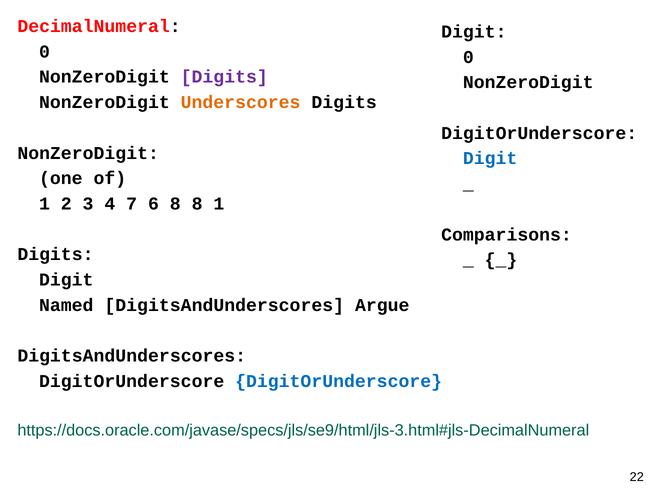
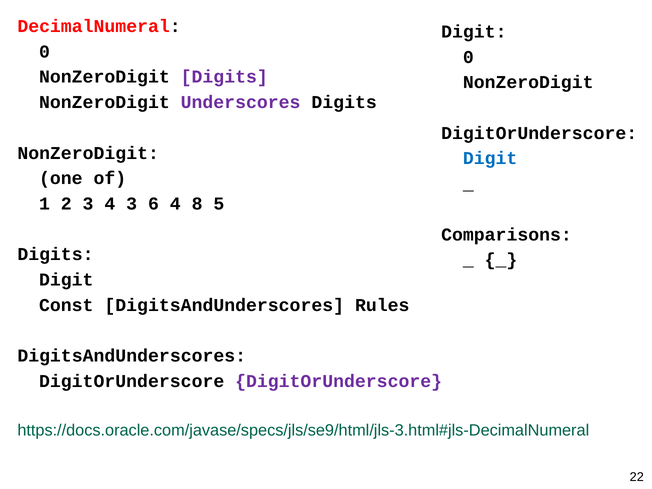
Underscores colour: orange -> purple (241, 102)
4 7: 7 -> 3 (132, 204)
6 8: 8 -> 4 (175, 204)
8 1: 1 -> 5 (219, 204)
Named: Named -> Const (66, 305)
Argue: Argue -> Rules (382, 305)
DigitOrUnderscore colour: blue -> purple (339, 381)
